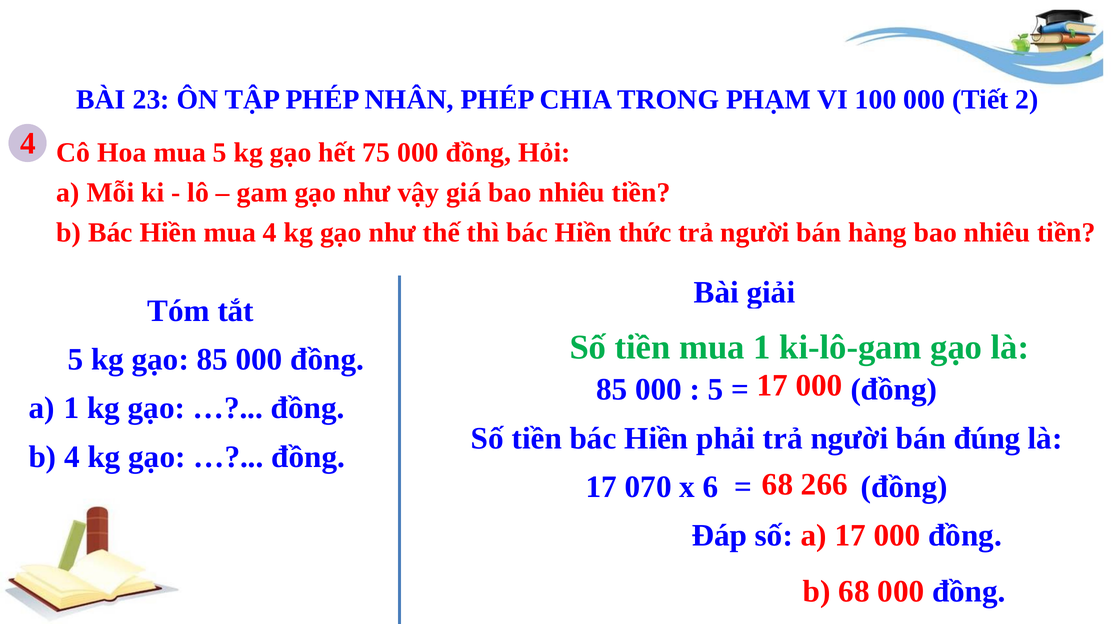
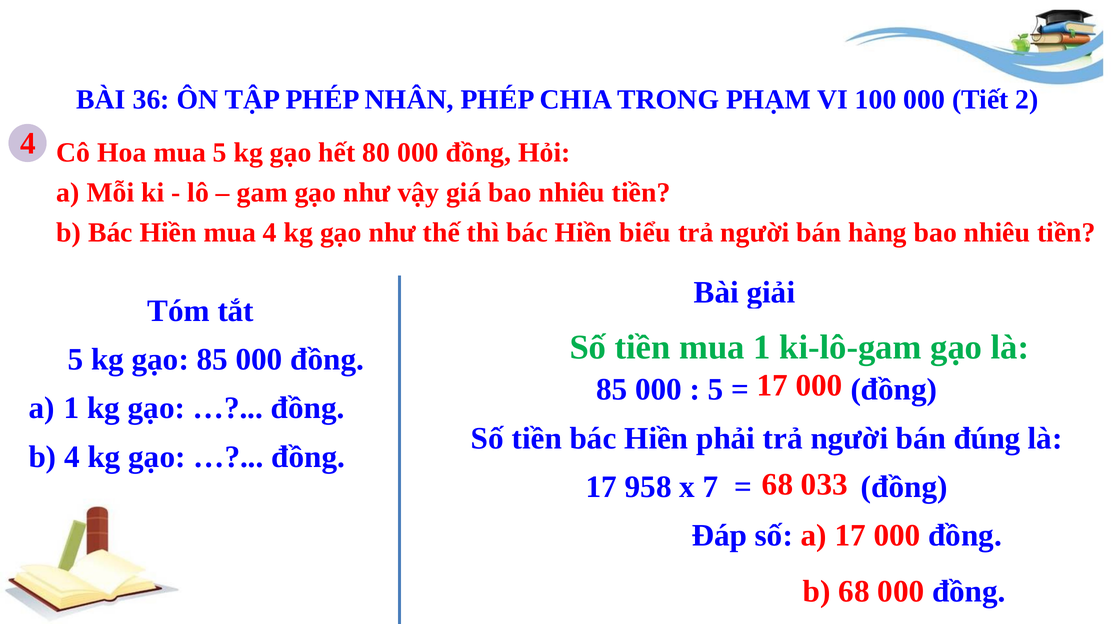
23: 23 -> 36 (151, 100)
75: 75 -> 80 (376, 153)
thức: thức -> biểu (645, 233)
266: 266 -> 033 (824, 484)
070: 070 -> 958 (648, 487)
6: 6 -> 7 (711, 487)
